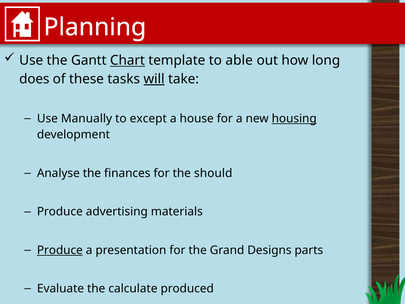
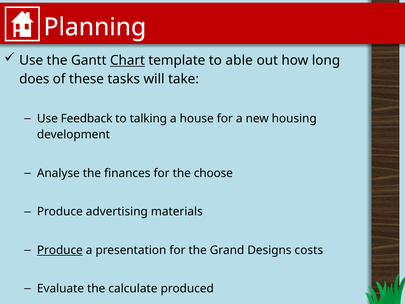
will underline: present -> none (154, 79)
Manually: Manually -> Feedback (87, 118)
except: except -> talking (148, 118)
housing underline: present -> none (294, 118)
should: should -> choose (213, 173)
parts: parts -> costs (309, 250)
